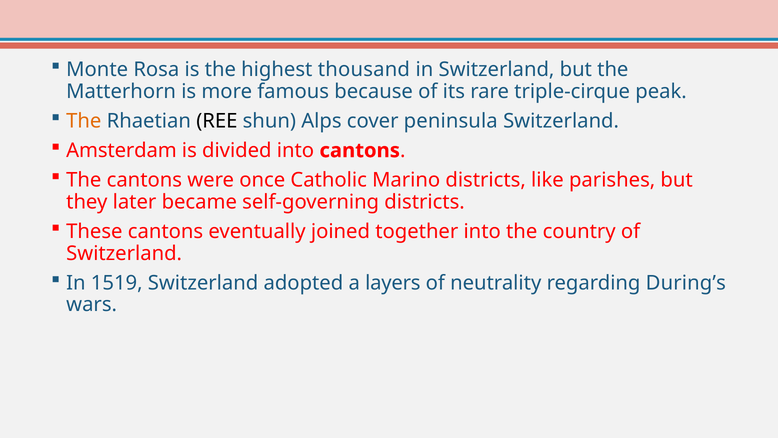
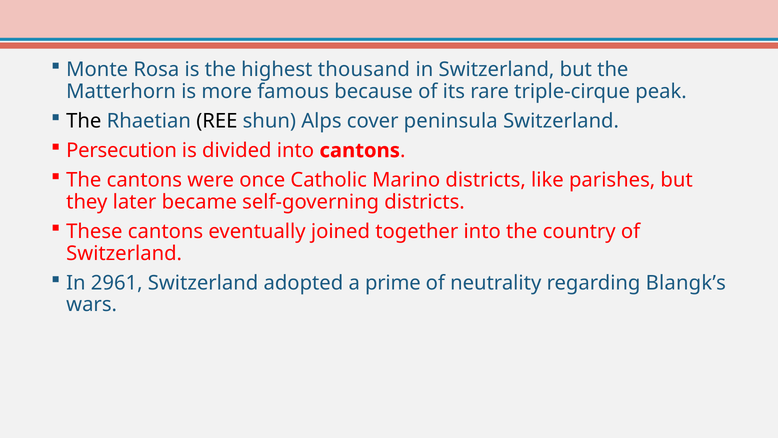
The colour: orange -> black (84, 121)
Amsterdam: Amsterdam -> Persecution (122, 150)
1519: 1519 -> 2961 (117, 283)
layers: layers -> prime (393, 283)
During’s: During’s -> Blangk’s (686, 283)
